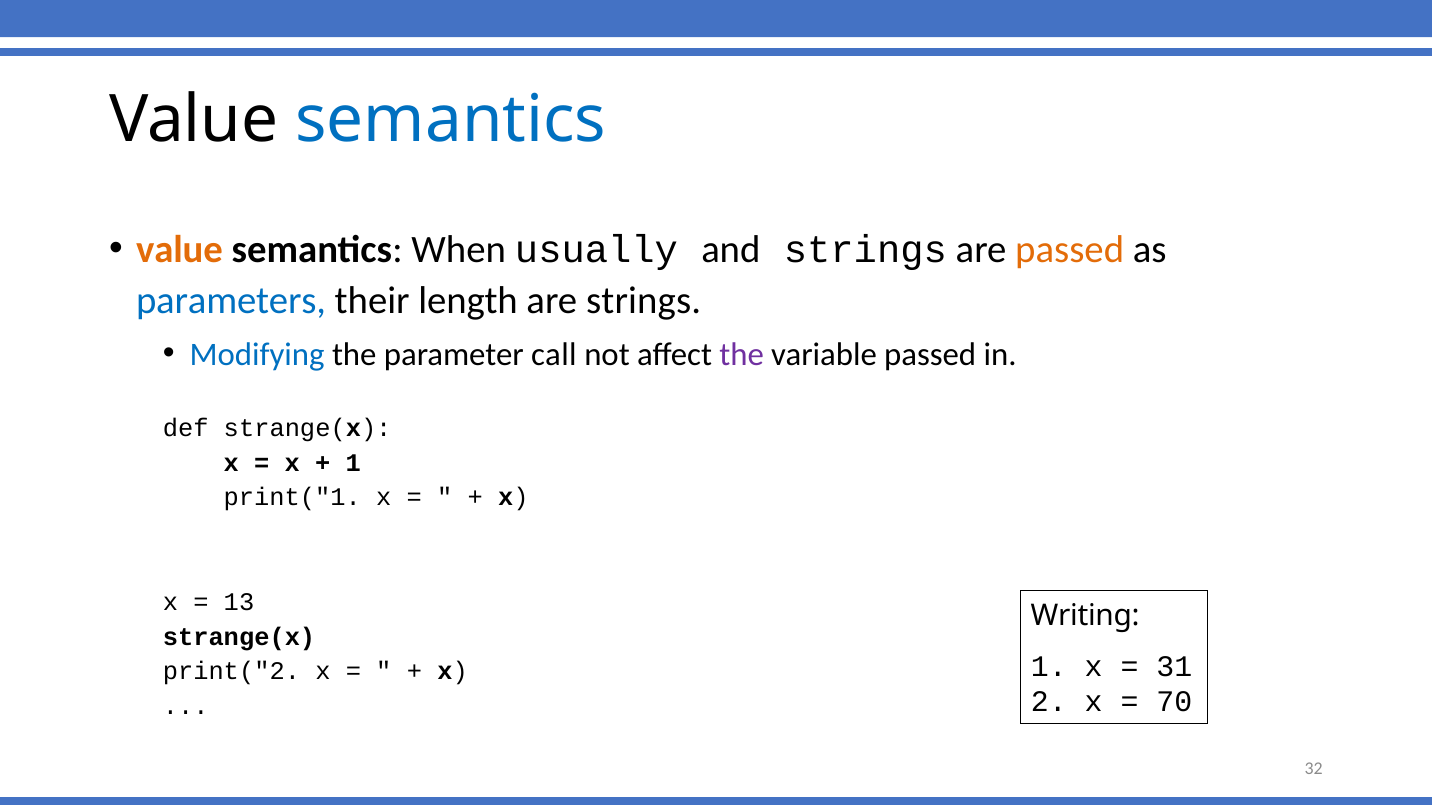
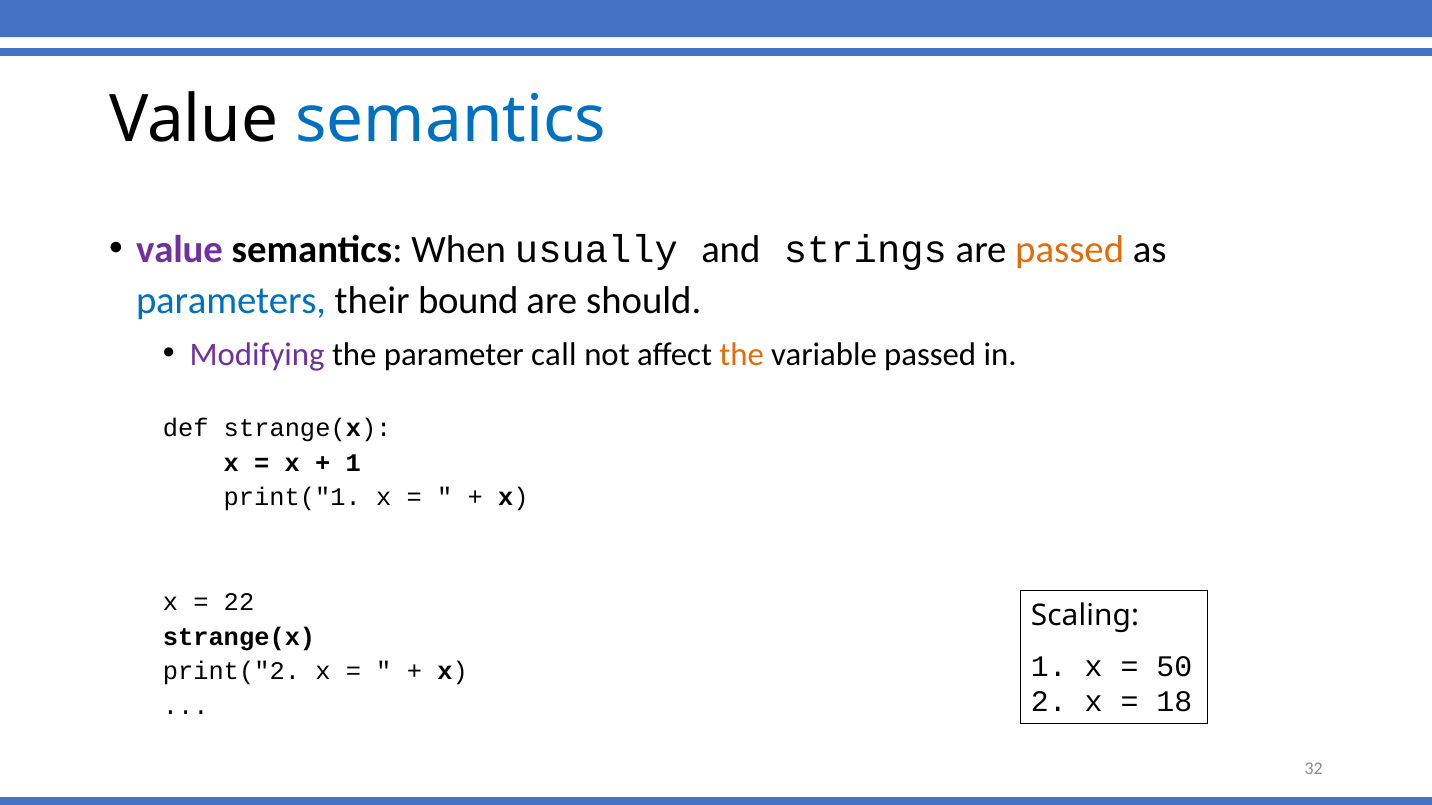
value colour: orange -> purple (179, 250)
length: length -> bound (468, 301)
are strings: strings -> should (644, 301)
Modifying colour: blue -> purple (257, 355)
the colour: purple -> orange (742, 355)
13: 13 -> 22 (239, 602)
Writing: Writing -> Scaling (1085, 617)
31: 31 -> 50 (1174, 667)
70: 70 -> 18 (1174, 702)
